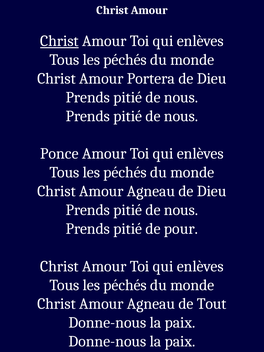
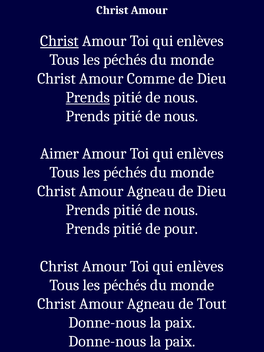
Portera: Portera -> Comme (151, 78)
Prends underline: none -> present (88, 97)
Ponce: Ponce -> Aimer (59, 154)
